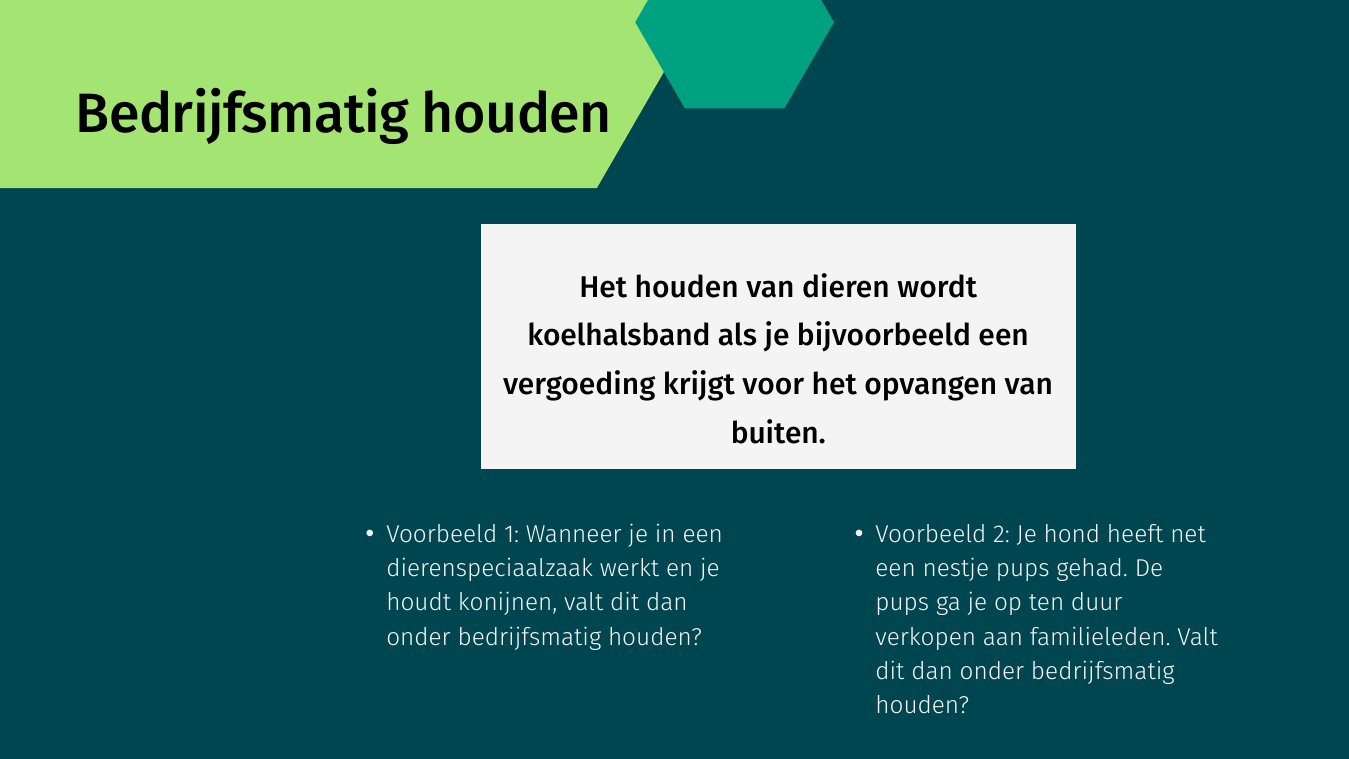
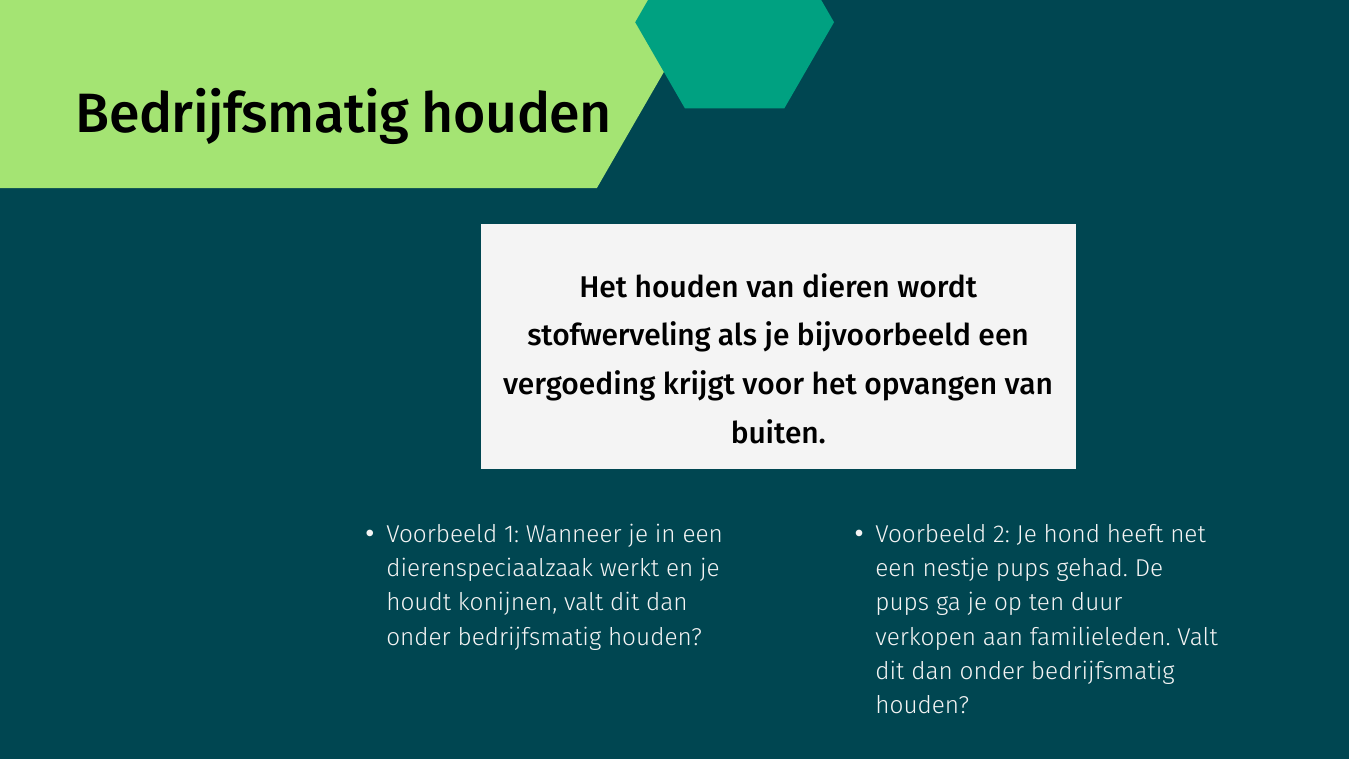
koelhalsband: koelhalsband -> stofwerveling (619, 336)
